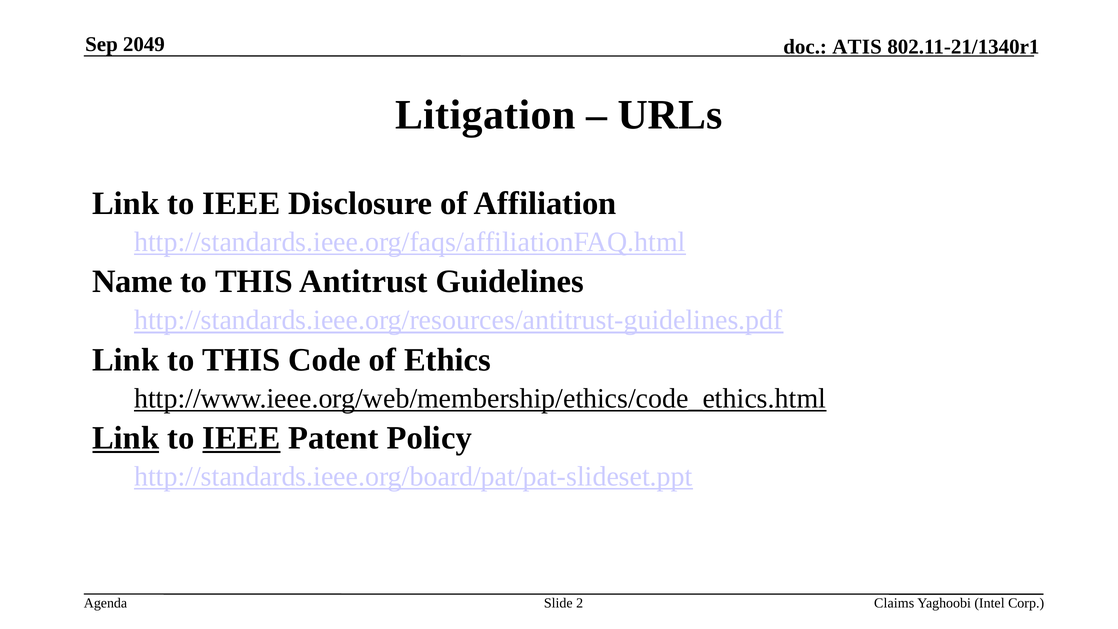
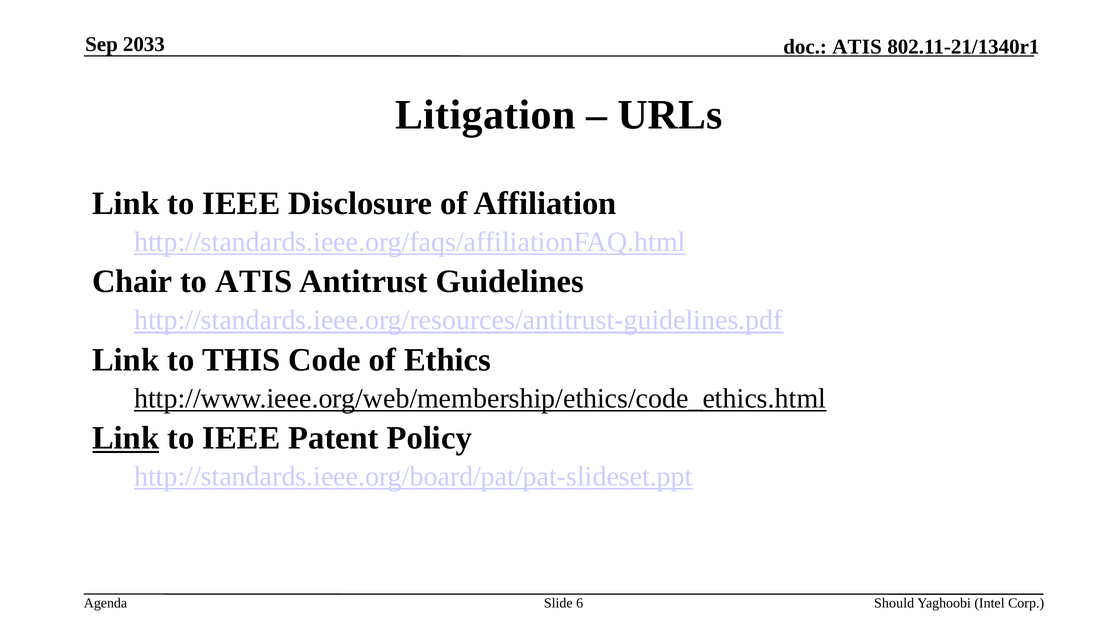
2049: 2049 -> 2033 (144, 44)
Name: Name -> Chair (132, 282)
THIS: THIS -> ATIS (254, 282)
IEEE underline: present -> none (241, 438)
2: 2 -> 6 (580, 603)
Claims: Claims -> Should (894, 603)
